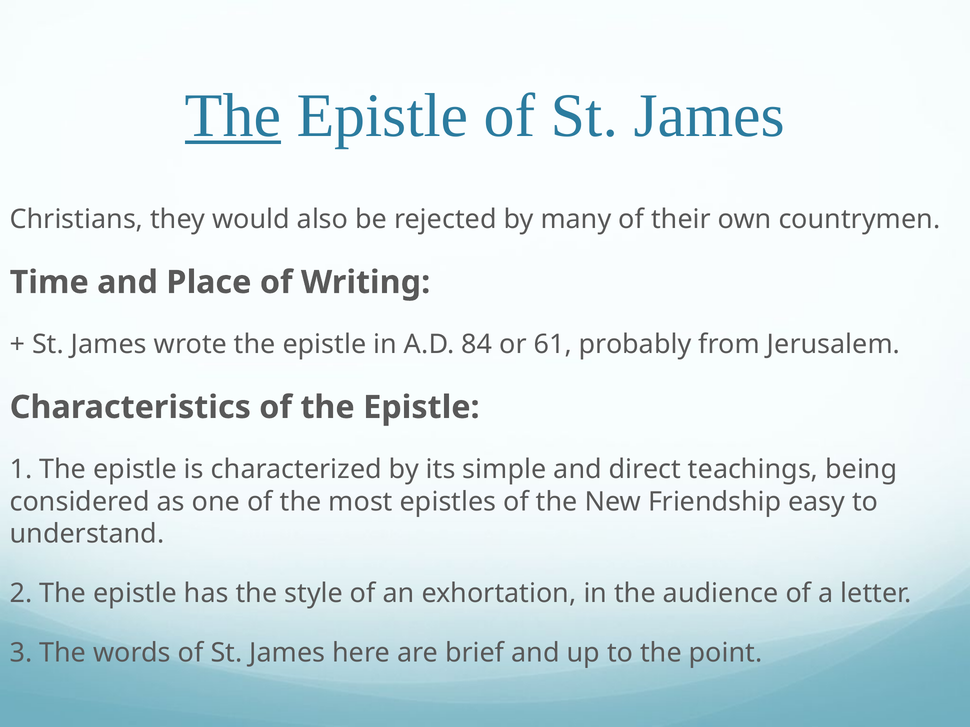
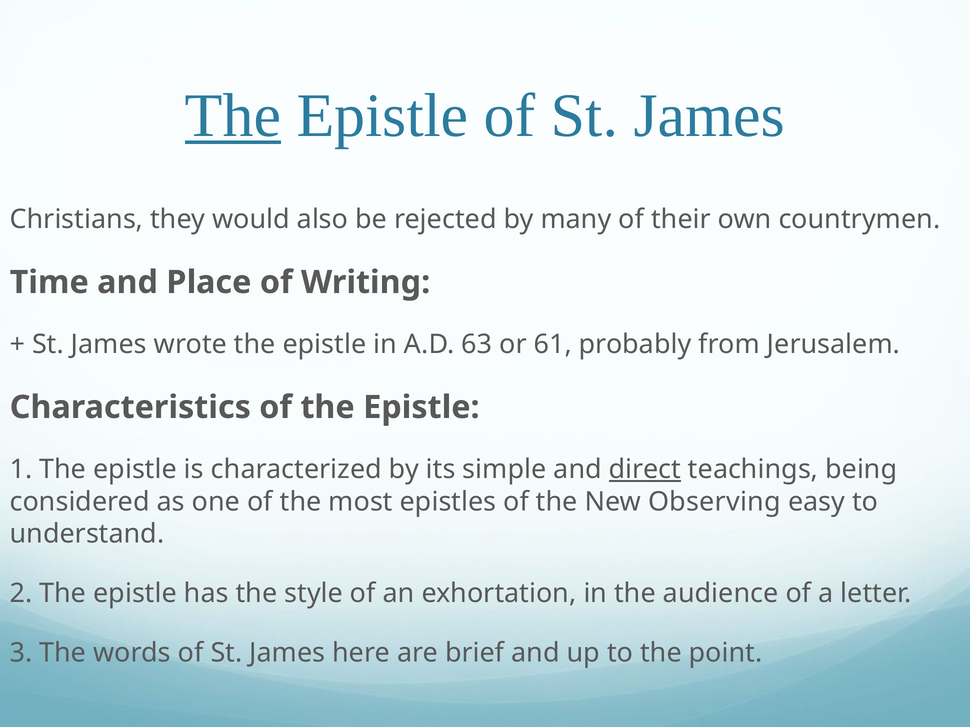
84: 84 -> 63 (477, 345)
direct underline: none -> present (645, 470)
Friendship: Friendship -> Observing (714, 502)
